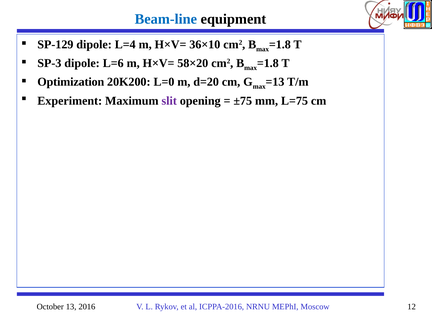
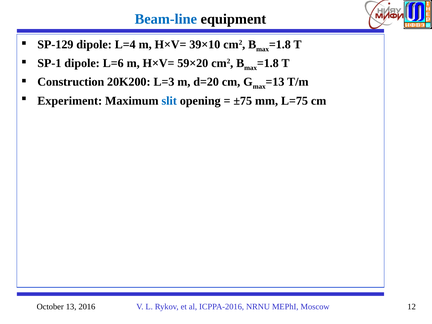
36×10: 36×10 -> 39×10 (205, 44)
SP-3: SP-3 -> SP-1 (49, 63)
58×20: 58×20 -> 59×20 (193, 63)
Optimization: Optimization -> Construction (71, 82)
L=0: L=0 -> L=3 (164, 82)
slit colour: purple -> blue (169, 101)
